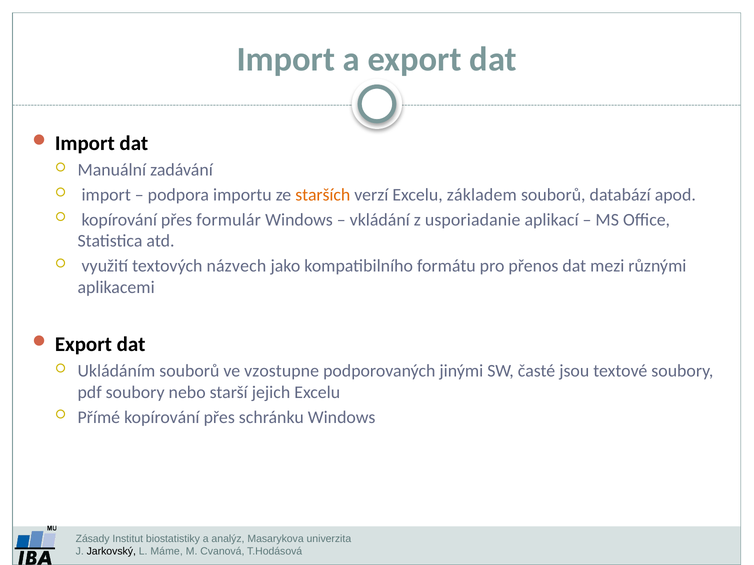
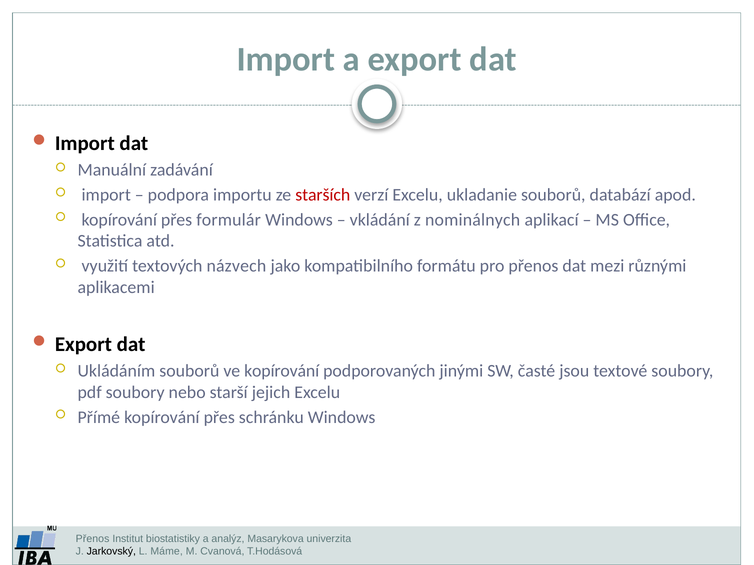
starších colour: orange -> red (323, 195)
základem: základem -> ukladanie (482, 195)
usporiadanie: usporiadanie -> nominálnych (473, 220)
ve vzostupne: vzostupne -> kopírování (282, 371)
Zásady: Zásady -> Přenos (93, 539)
